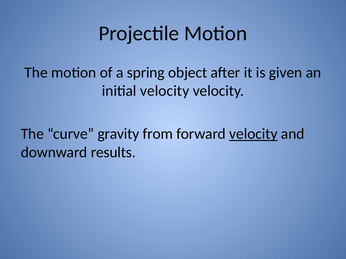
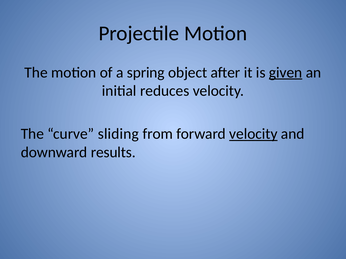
given underline: none -> present (286, 73)
initial velocity: velocity -> reduces (165, 91)
gravity: gravity -> sliding (118, 134)
